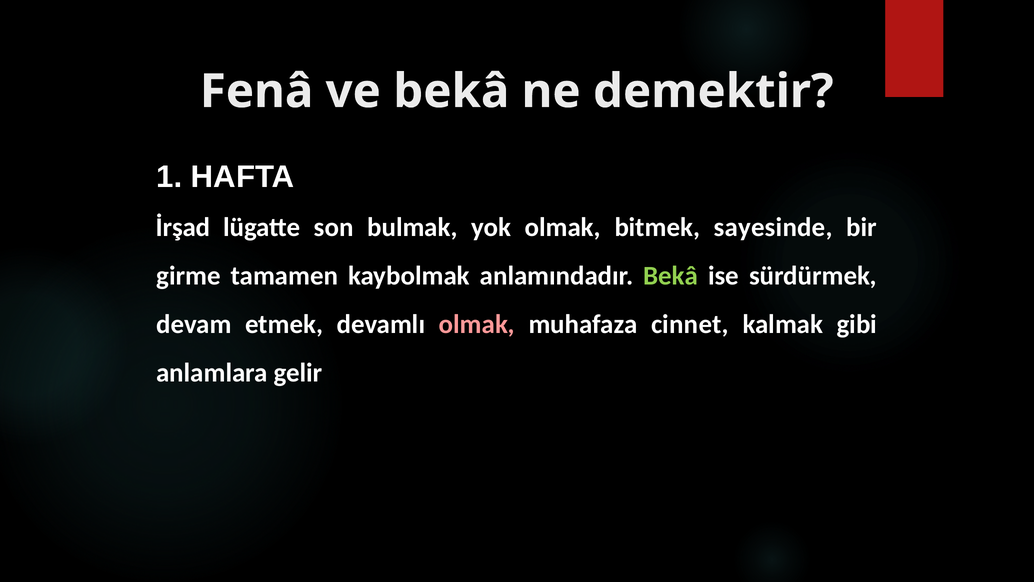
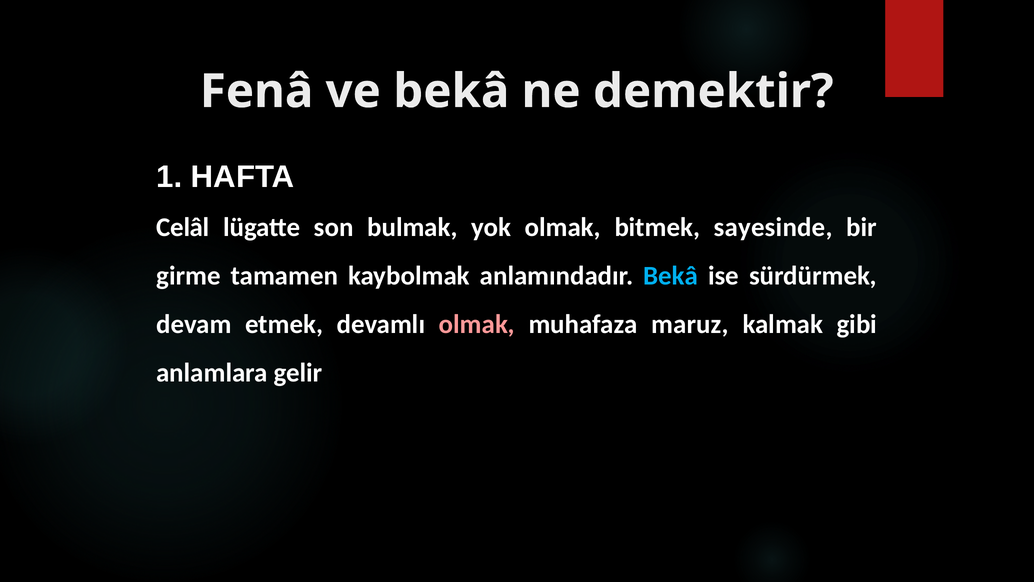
İrşad: İrşad -> Celâl (183, 227)
Bekâ colour: light green -> light blue (671, 276)
cinnet: cinnet -> maruz (690, 324)
